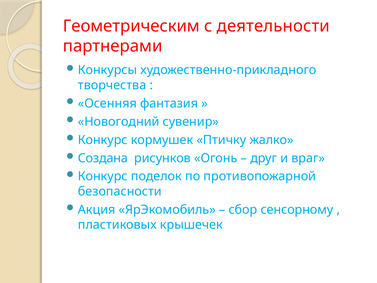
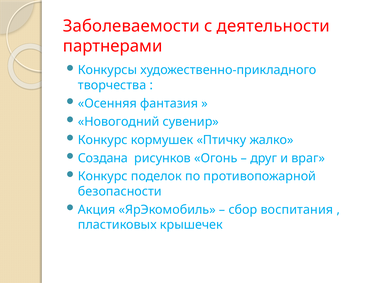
Геометрическим: Геометрическим -> Заболеваемости (131, 26)
сенсорному: сенсорному -> воспитания (297, 209)
